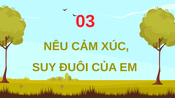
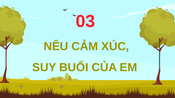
ĐUÔI: ĐUÔI -> BUỔI (74, 68)
